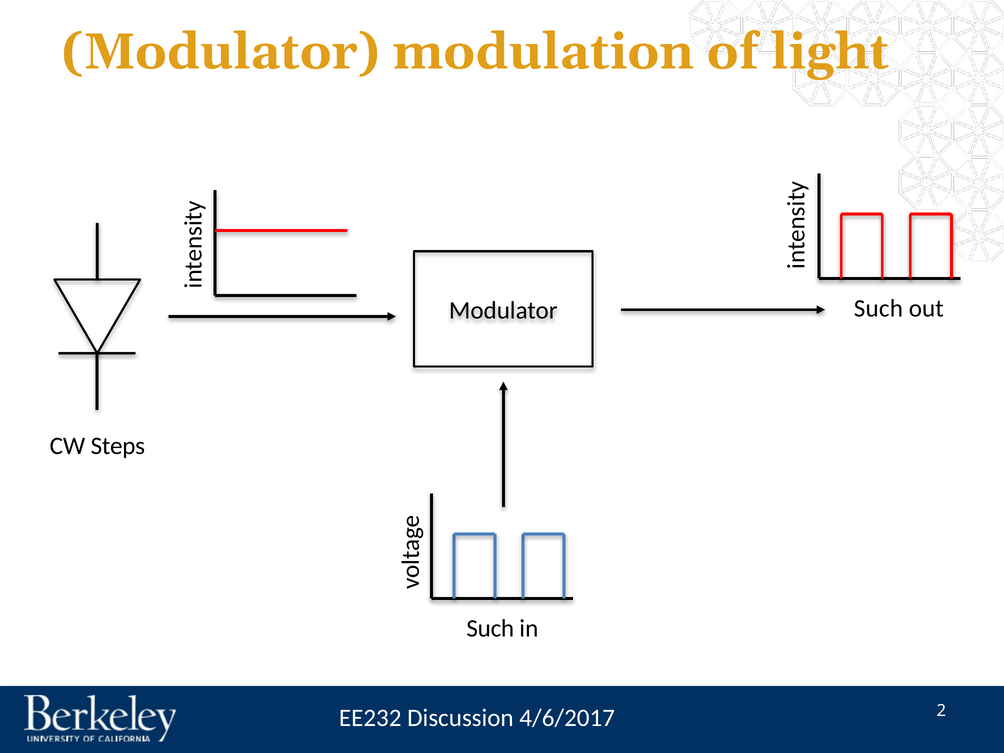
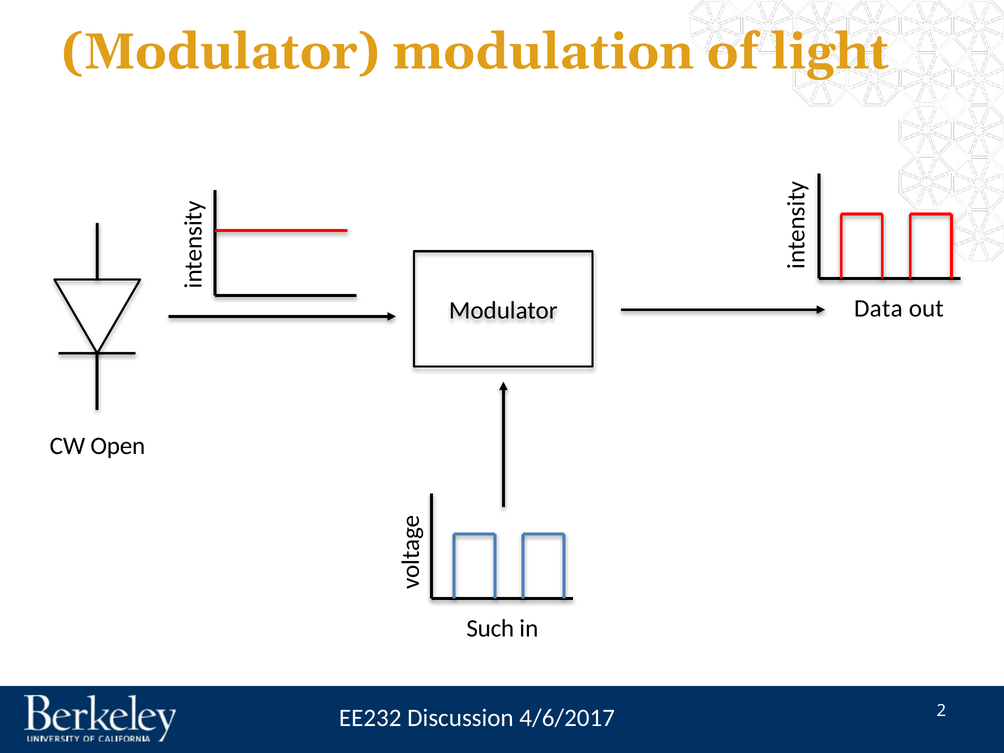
Such: Such -> Data (878, 308)
Steps: Steps -> Open (118, 446)
